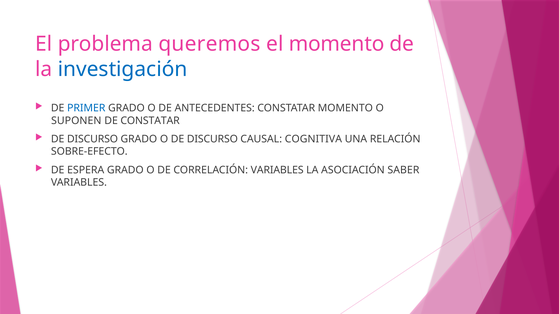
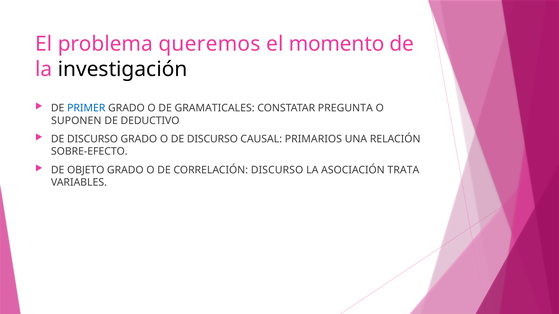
investigación colour: blue -> black (123, 69)
ANTECEDENTES: ANTECEDENTES -> GRAMATICALES (215, 108)
CONSTATAR MOMENTO: MOMENTO -> PREGUNTA (345, 108)
DE CONSTATAR: CONSTATAR -> DEDUCTIVO (150, 121)
COGNITIVA: COGNITIVA -> PRIMARIOS (313, 139)
ESPERA: ESPERA -> OBJETO (86, 170)
CORRELACIÓN VARIABLES: VARIABLES -> DISCURSO (277, 170)
SABER: SABER -> TRATA (403, 170)
